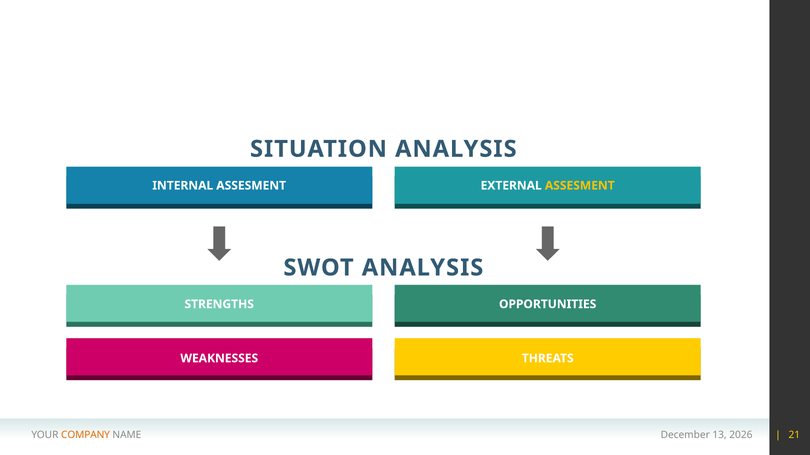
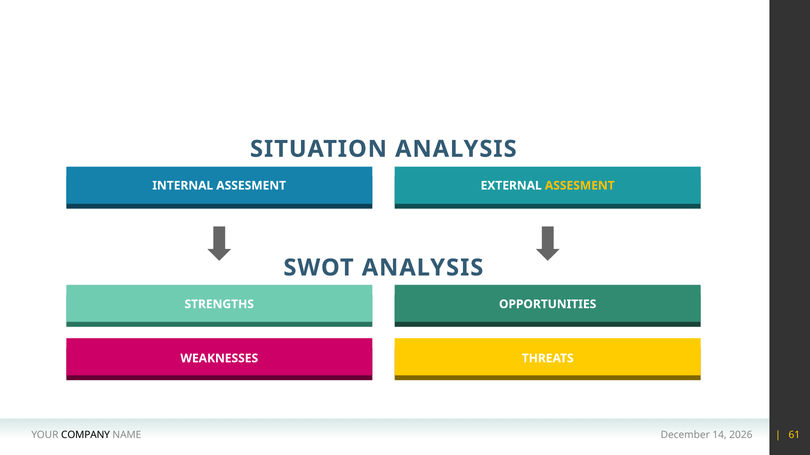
COMPANY colour: orange -> black (86, 436)
13: 13 -> 14 (720, 436)
21: 21 -> 61 (794, 436)
